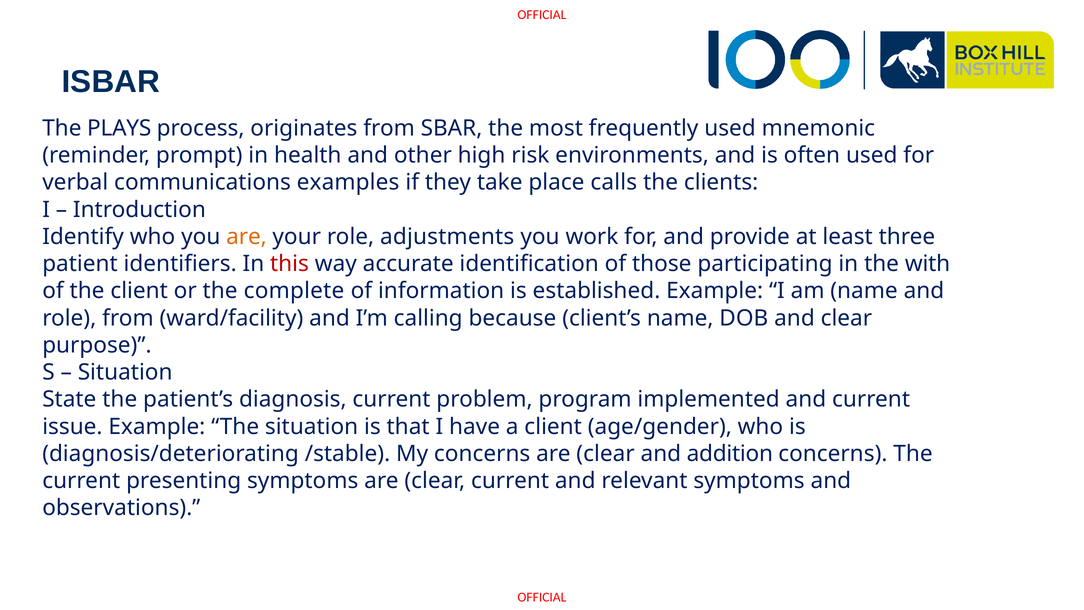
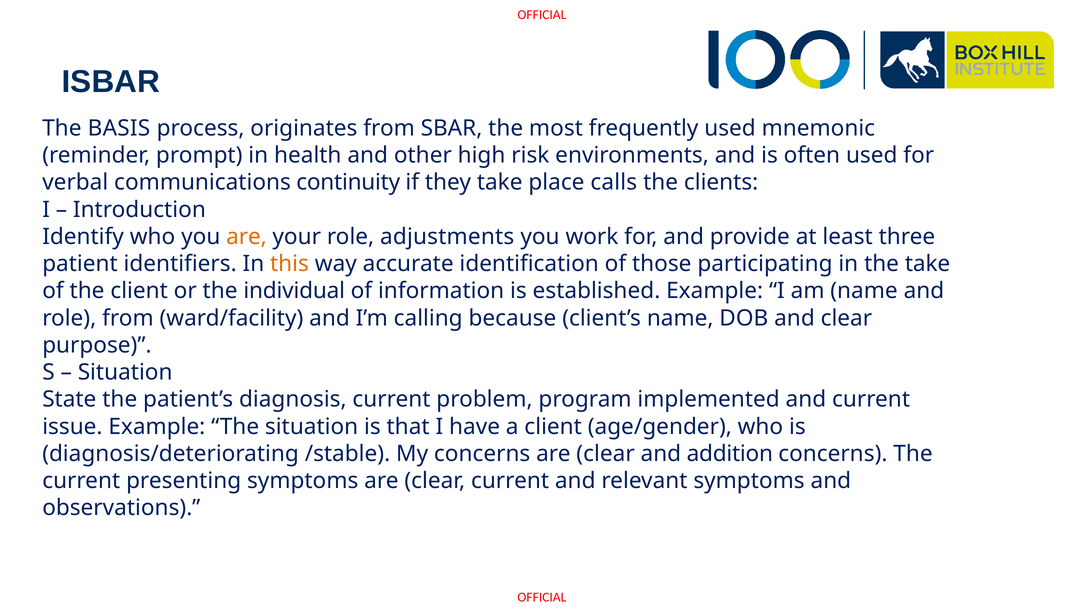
PLAYS: PLAYS -> BASIS (119, 128)
examples: examples -> continuity (348, 182)
this colour: red -> orange (289, 264)
the with: with -> take (928, 264)
complete: complete -> individual (294, 291)
